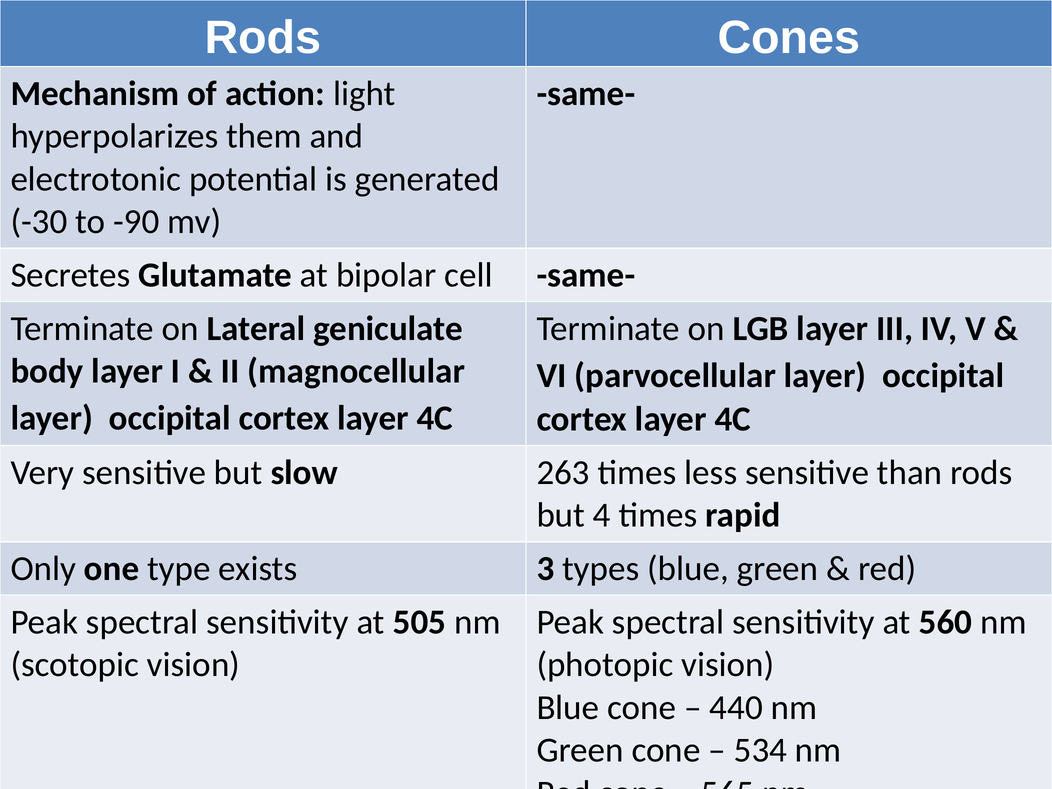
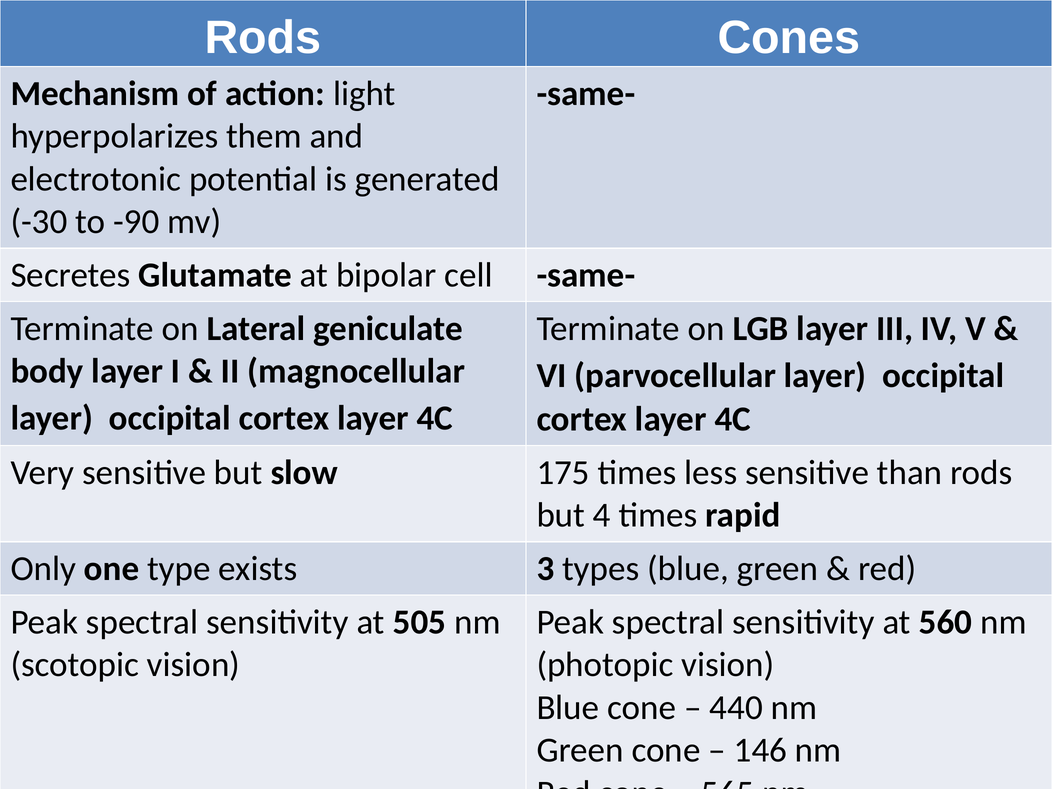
263: 263 -> 175 (563, 473)
534: 534 -> 146 (760, 750)
